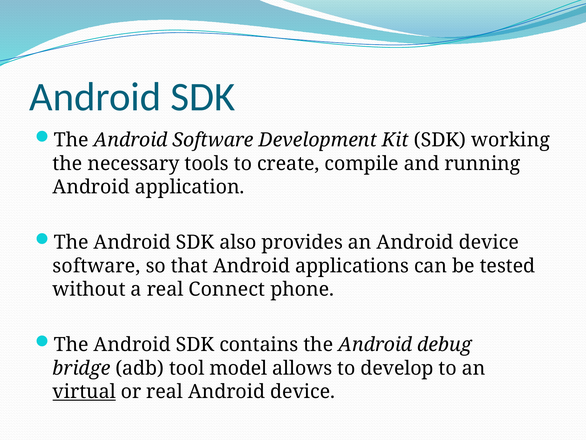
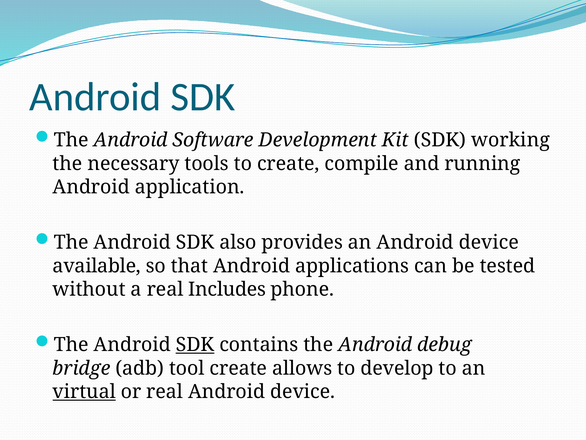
software: software -> available (97, 266)
Connect: Connect -> Includes (227, 289)
SDK underline: none -> present (195, 344)
tool model: model -> create (238, 368)
